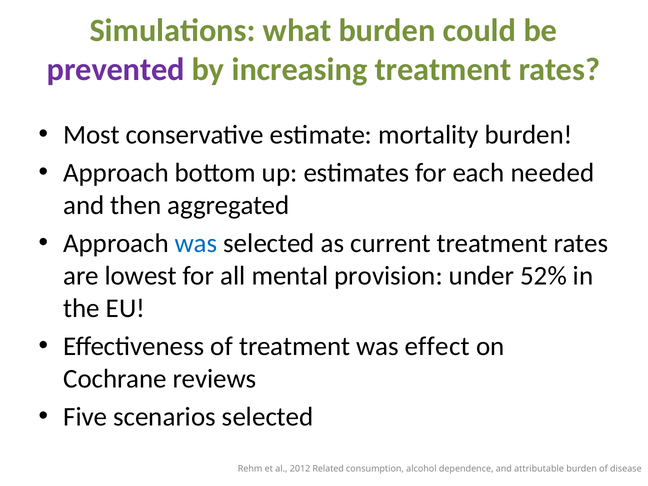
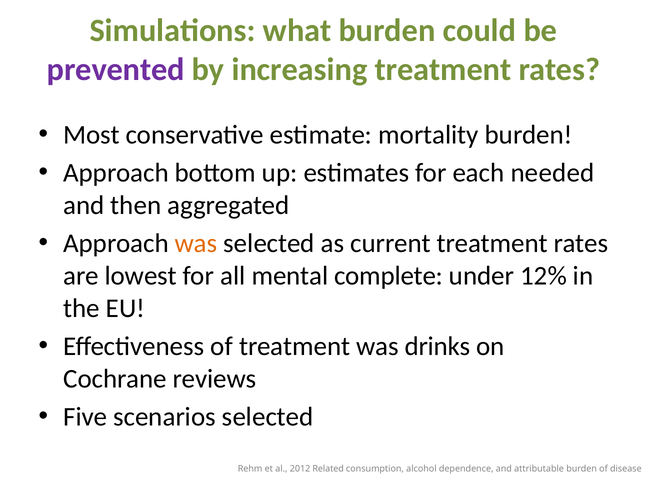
was colour: blue -> orange (196, 243)
provision: provision -> complete (389, 276)
52%: 52% -> 12% (544, 276)
effect: effect -> drinks (437, 346)
